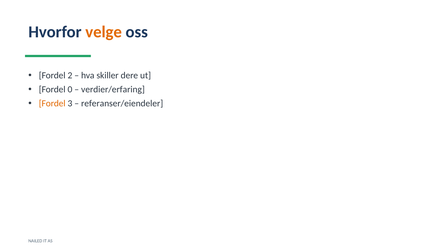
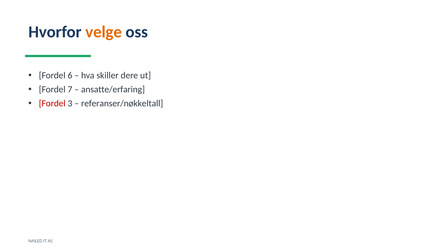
2: 2 -> 6 (70, 76)
0: 0 -> 7 (70, 89)
verdier/erfaring: verdier/erfaring -> ansatte/erfaring (113, 89)
Fordel colour: orange -> red (52, 103)
referanser/eiendeler: referanser/eiendeler -> referanser/nøkkeltall (122, 103)
